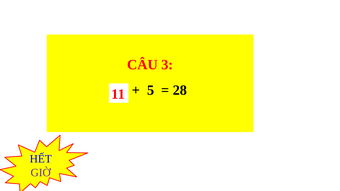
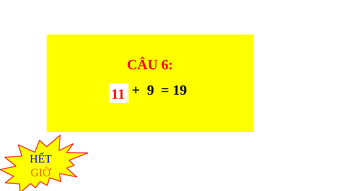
3: 3 -> 6 (167, 65)
5: 5 -> 9 (151, 90)
28: 28 -> 19 (180, 90)
GIỜ colour: purple -> orange (41, 173)
